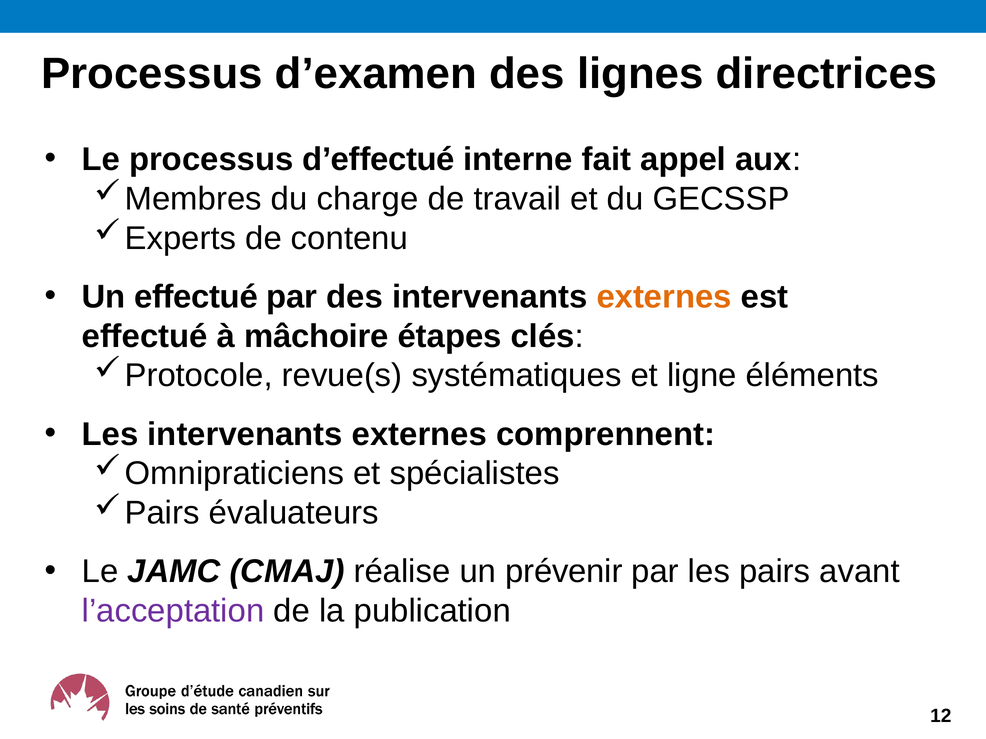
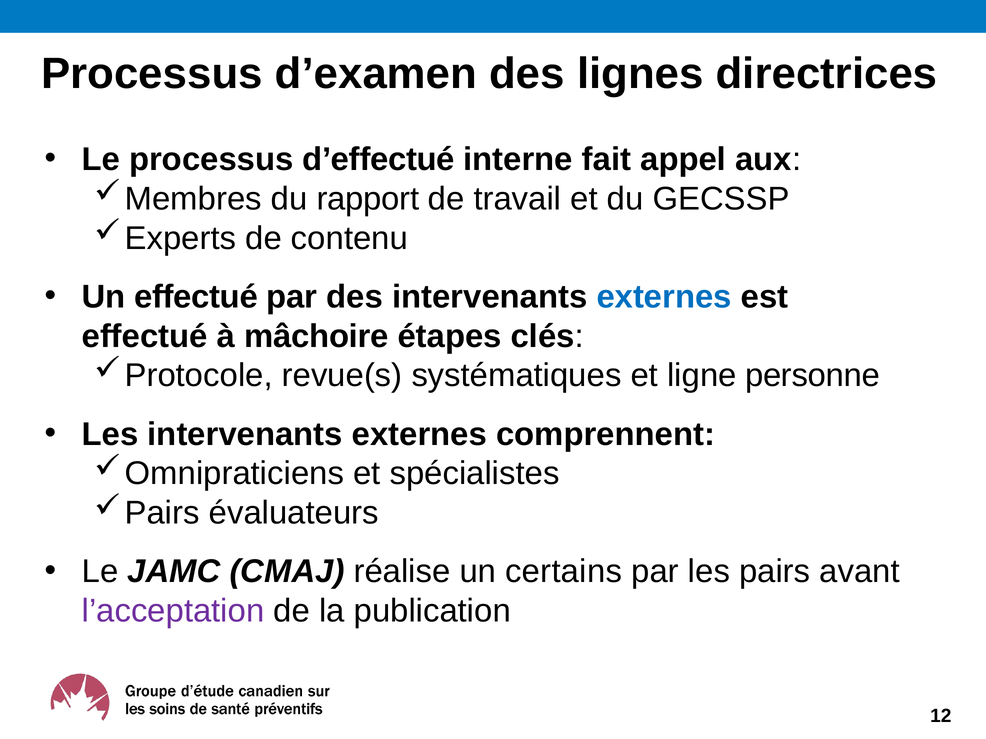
charge: charge -> rapport (368, 199)
externes colour: orange -> blue (664, 297)
éléments: éléments -> personne (812, 376)
prévenir: prévenir -> certains (564, 572)
